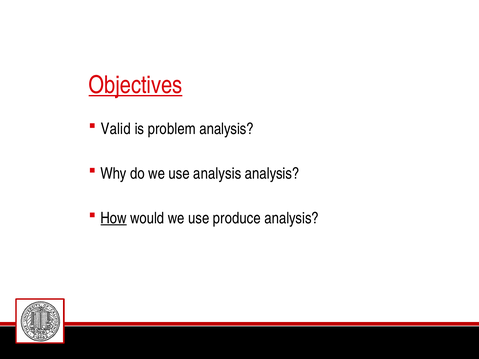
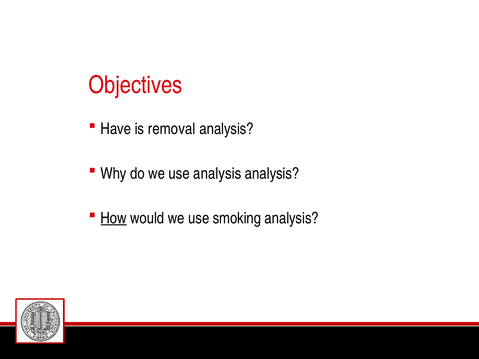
Objectives underline: present -> none (135, 85)
Valid: Valid -> Have (116, 129)
problem: problem -> removal (172, 129)
produce: produce -> smoking (237, 218)
